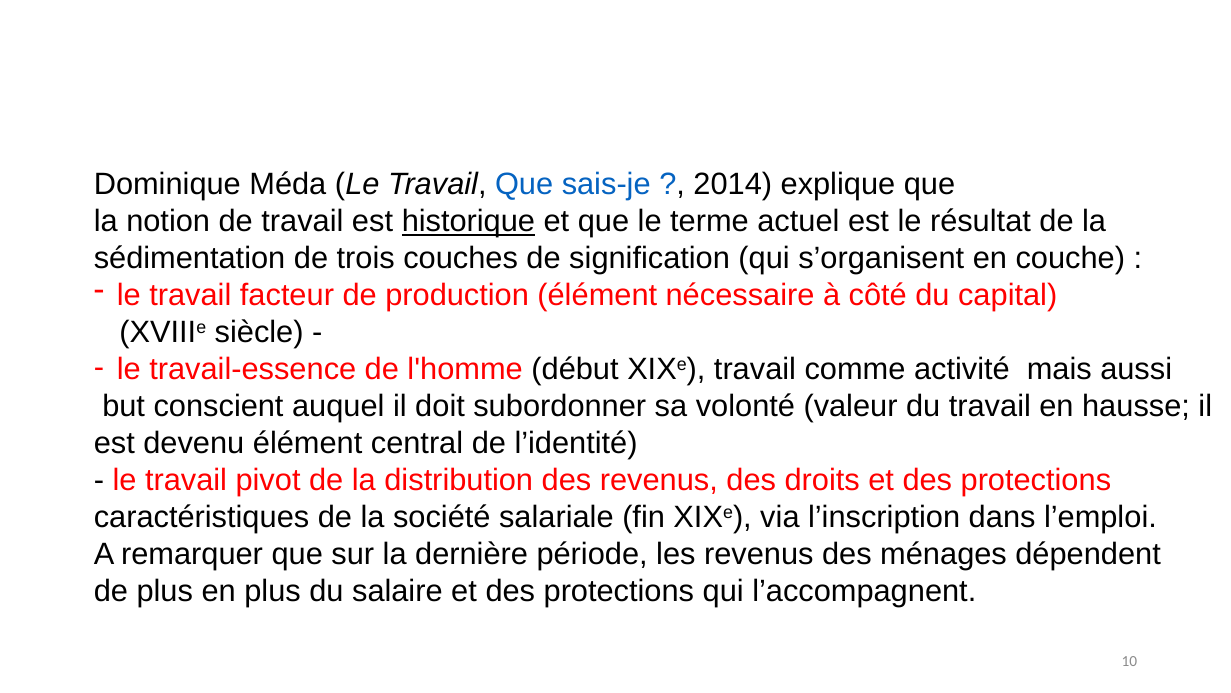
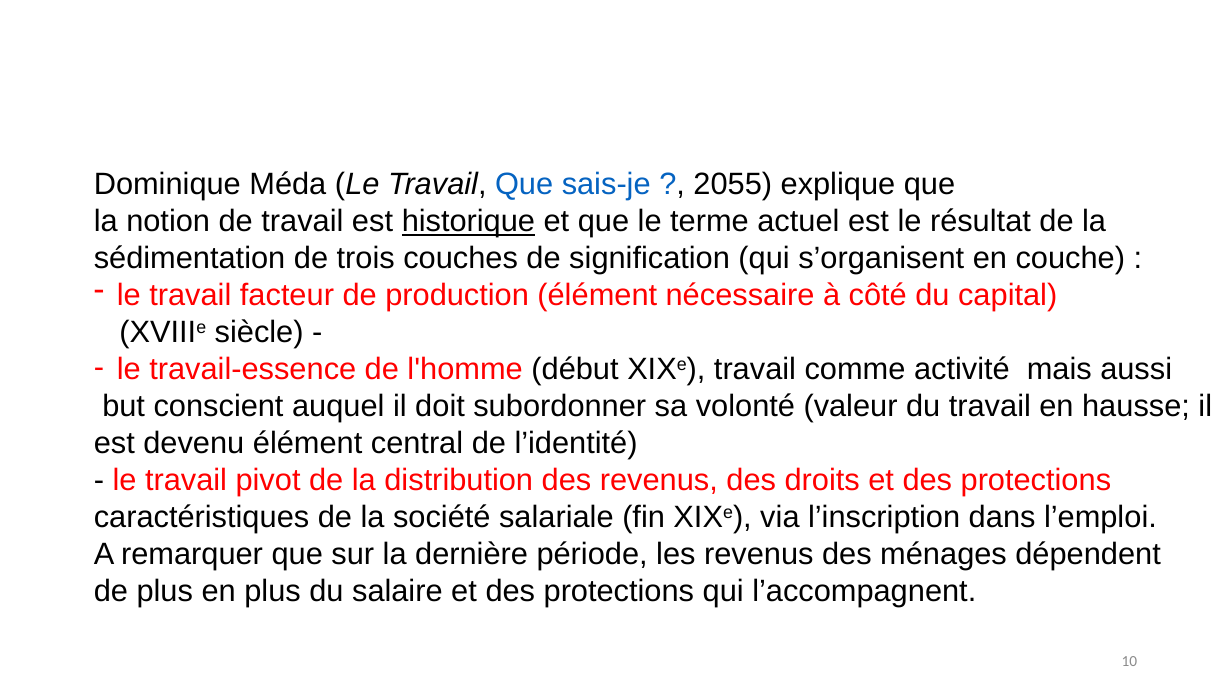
2014: 2014 -> 2055 (733, 185)
